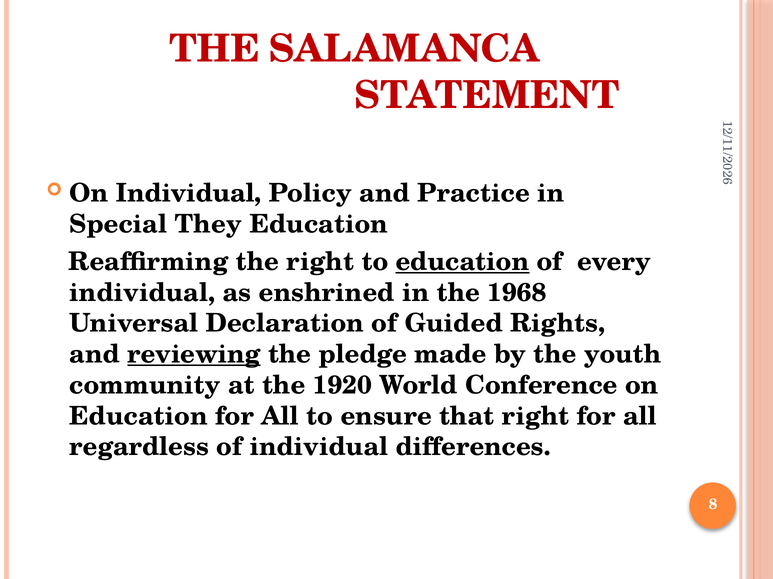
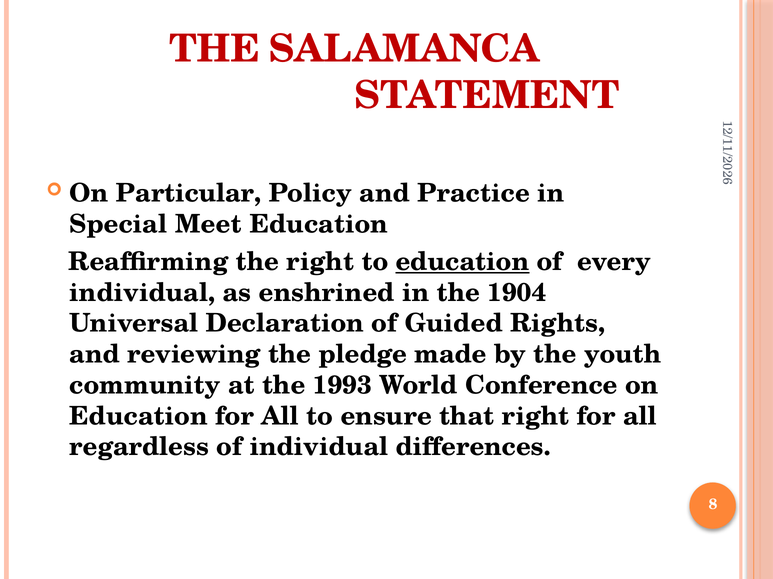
On Individual: Individual -> Particular (189, 194)
They: They -> Meet (208, 225)
1968: 1968 -> 1904 (517, 293)
reviewing underline: present -> none (194, 355)
1920: 1920 -> 1993 (342, 386)
